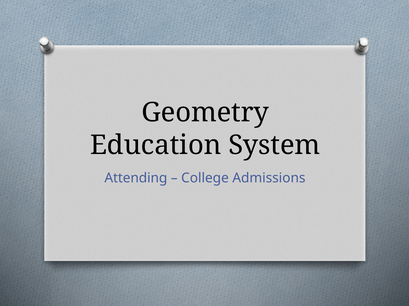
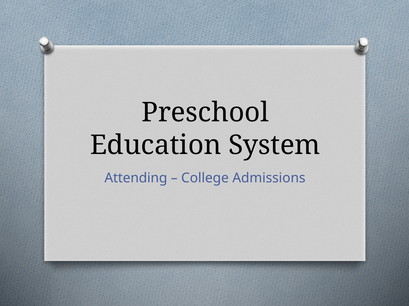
Geometry: Geometry -> Preschool (205, 113)
